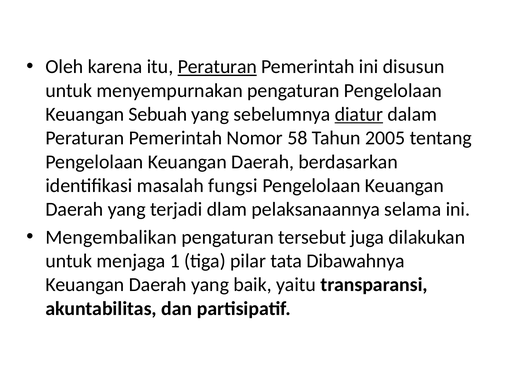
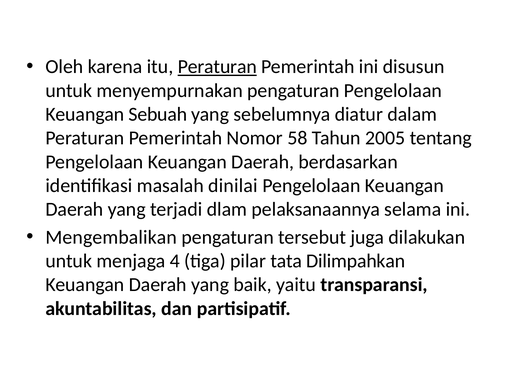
diatur underline: present -> none (359, 114)
fungsi: fungsi -> dinilai (233, 186)
1: 1 -> 4 (175, 261)
Dibawahnya: Dibawahnya -> Dilimpahkan (356, 261)
